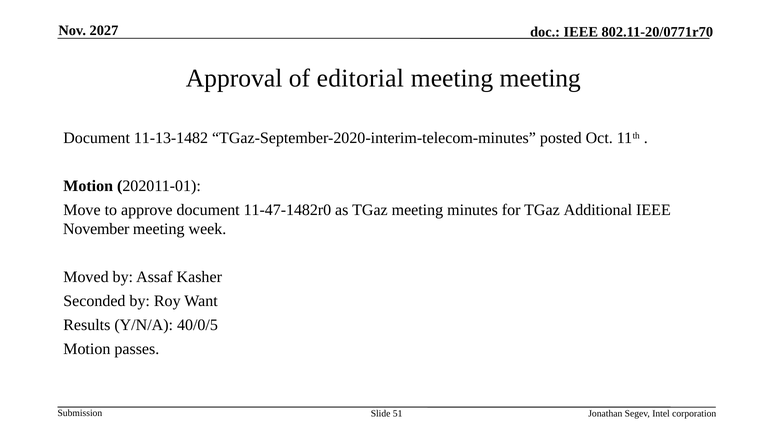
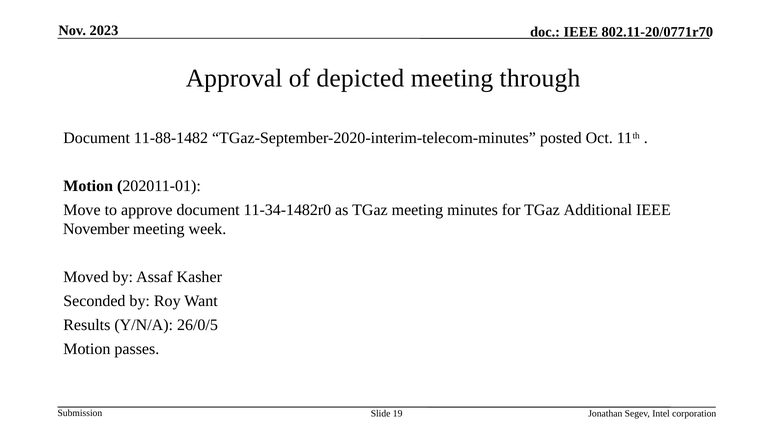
2027: 2027 -> 2023 (104, 30)
editorial: editorial -> depicted (360, 78)
meeting meeting: meeting -> through (540, 78)
11-13-1482: 11-13-1482 -> 11-88-1482 (171, 138)
11-47-1482r0: 11-47-1482r0 -> 11-34-1482r0 (287, 210)
40/0/5: 40/0/5 -> 26/0/5 (197, 325)
51: 51 -> 19 (398, 414)
